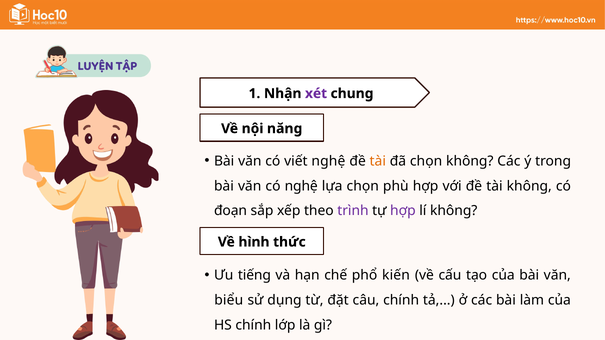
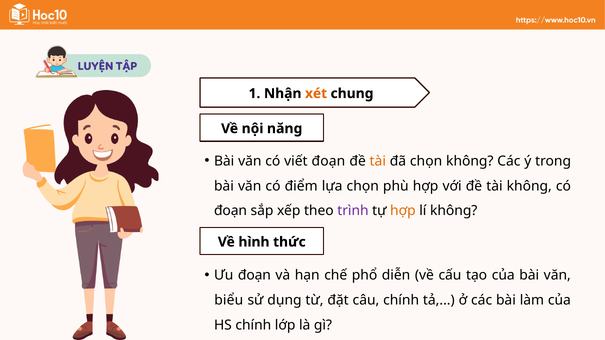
xét colour: purple -> orange (316, 94)
viết nghệ: nghệ -> đoạn (328, 161)
có nghệ: nghệ -> điểm (301, 186)
hợp colour: purple -> orange (403, 211)
Ưu tiếng: tiếng -> đoạn (254, 275)
kiến: kiến -> diễn (396, 275)
